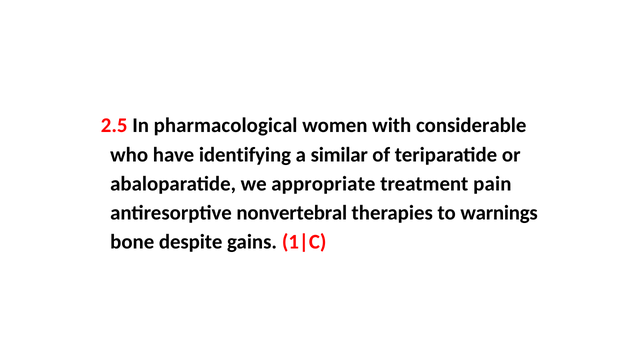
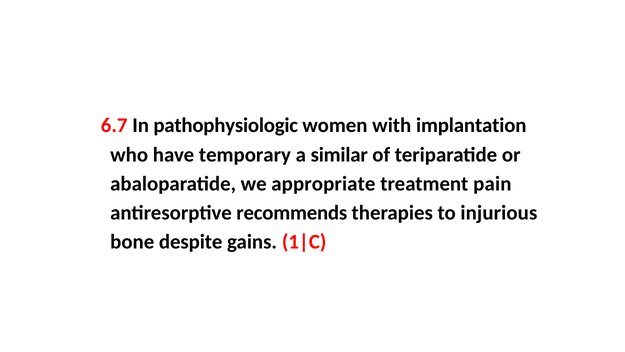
2.5: 2.5 -> 6.7 (114, 125)
pharmacological: pharmacological -> pathophysiologic (226, 125)
considerable: considerable -> implantation (471, 125)
identifying: identifying -> temporary (245, 154)
nonvertebral: nonvertebral -> recommends (292, 212)
warnings: warnings -> injurious (499, 212)
